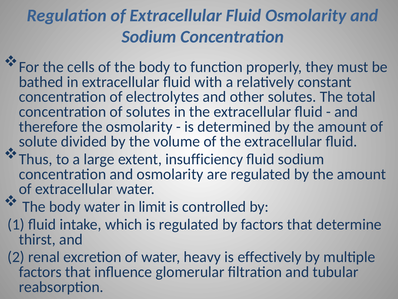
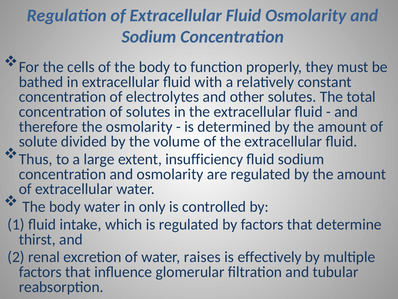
limit: limit -> only (152, 206)
heavy: heavy -> raises (202, 257)
